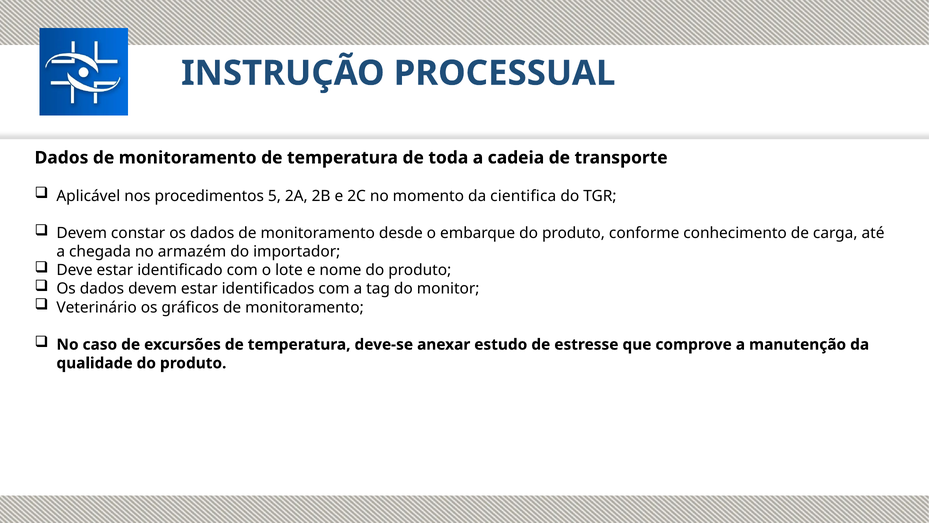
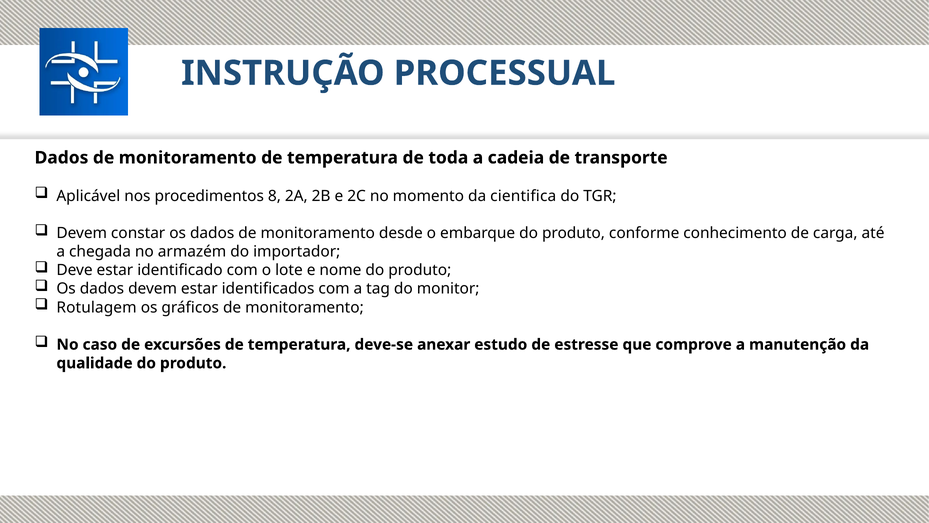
5: 5 -> 8 (274, 196)
Veterinário: Veterinário -> Rotulagem (97, 307)
